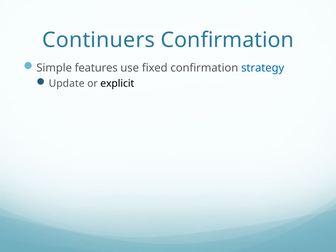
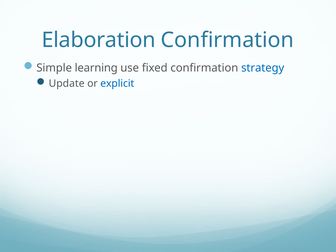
Continuers: Continuers -> Elaboration (99, 40)
features: features -> learning (96, 68)
explicit colour: black -> blue (117, 84)
